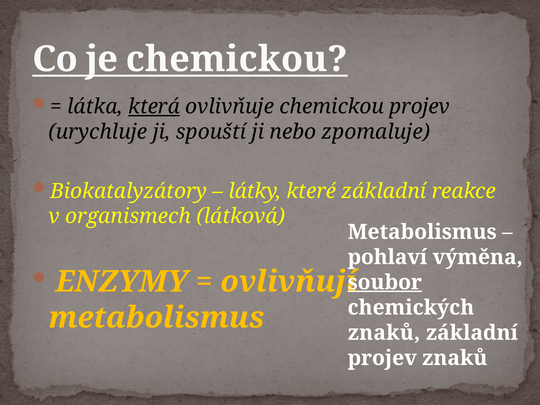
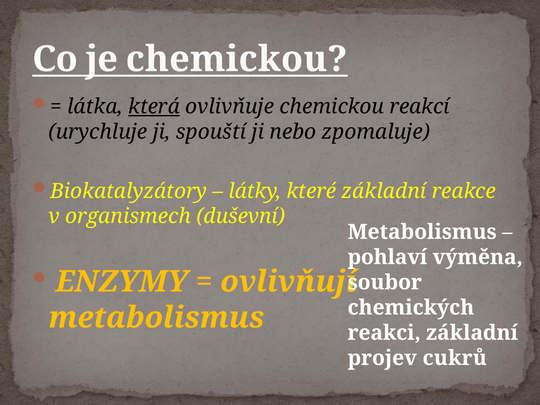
chemickou projev: projev -> reakcí (420, 107)
látková: látková -> duševní (241, 216)
soubor underline: present -> none (385, 282)
znaků: znaků -> reakci (384, 333)
projev znaků: znaků -> cukrů (455, 358)
